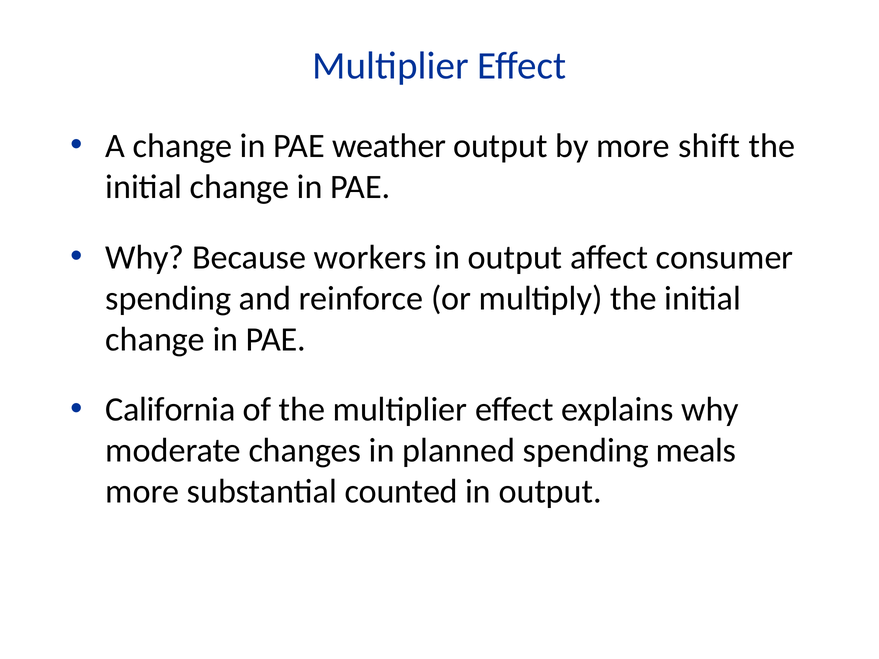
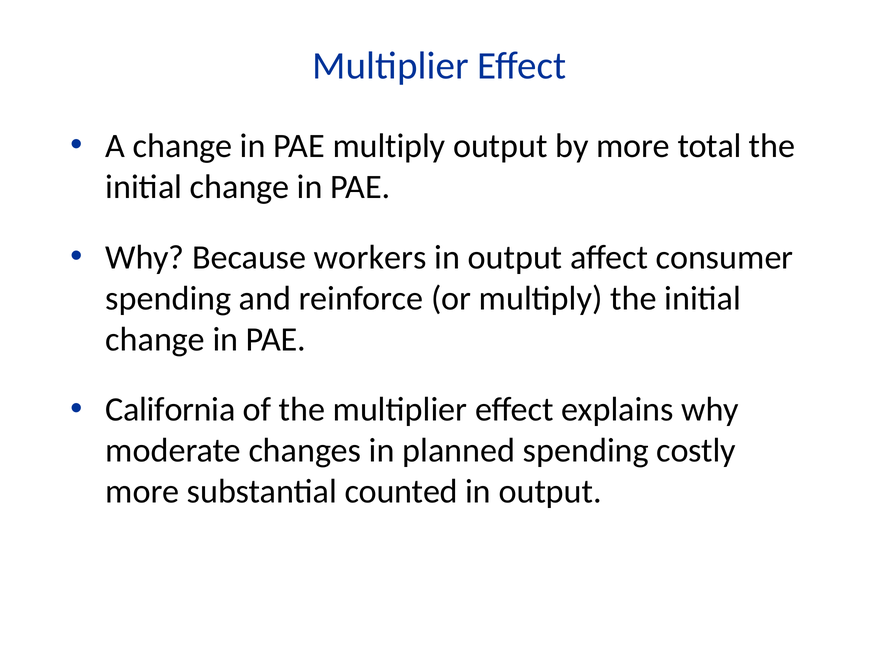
PAE weather: weather -> multiply (389, 146)
shift: shift -> total (710, 146)
meals: meals -> costly (696, 451)
